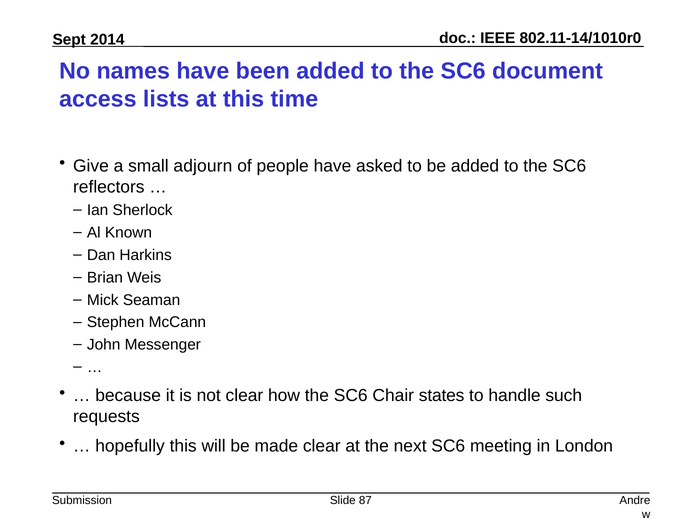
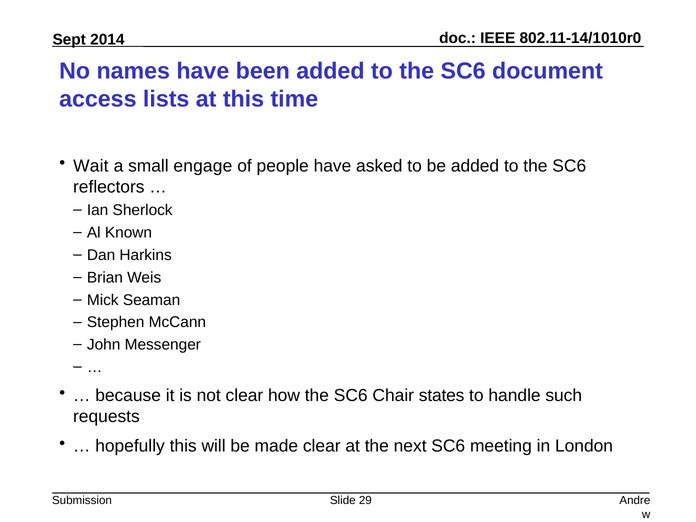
Give: Give -> Wait (91, 166)
adjourn: adjourn -> engage (203, 166)
87: 87 -> 29 (365, 501)
